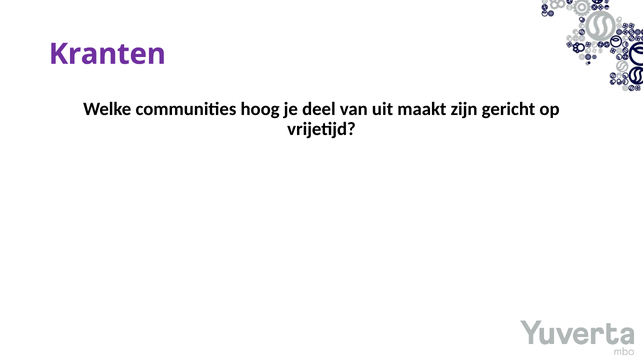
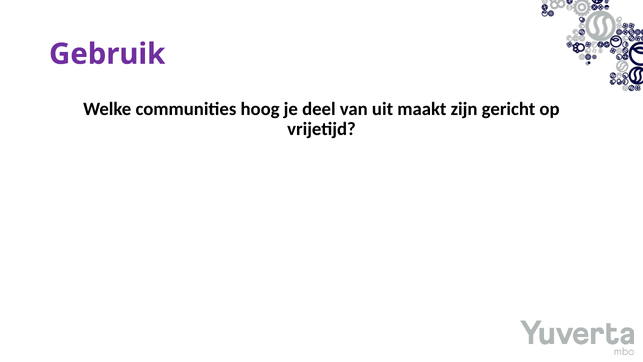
Kranten: Kranten -> Gebruik (107, 54)
